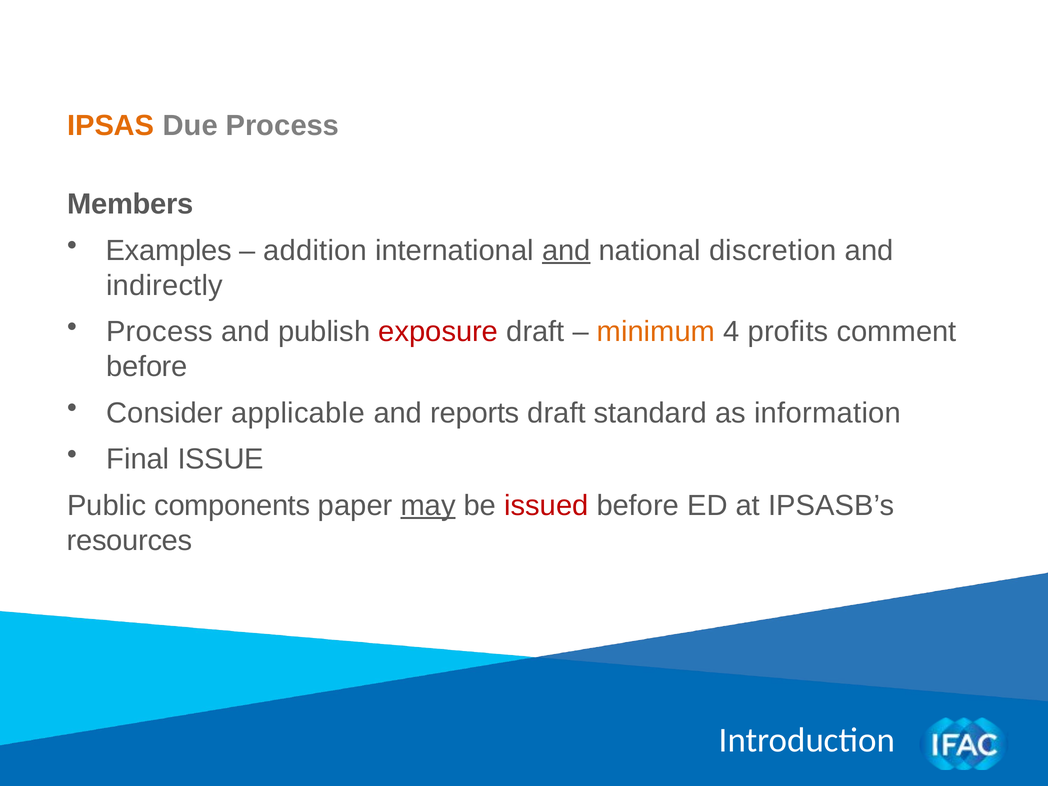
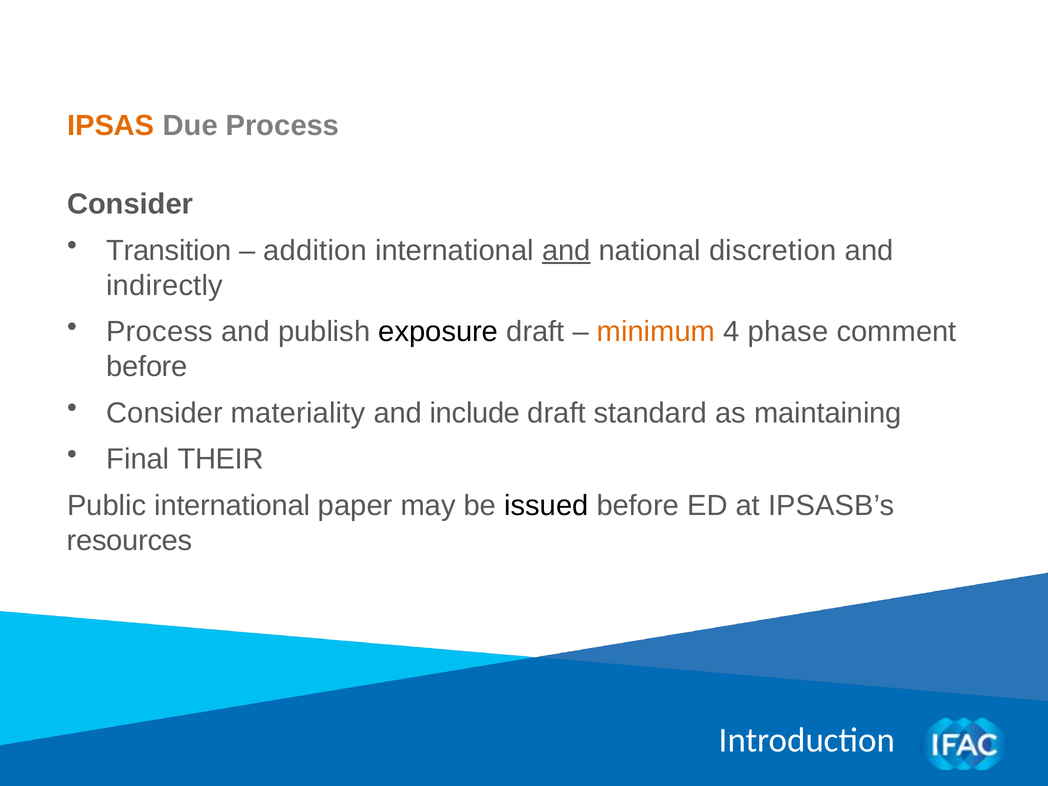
Members: Members -> Consider (130, 204)
Examples: Examples -> Transition (169, 251)
exposure colour: red -> black (438, 332)
profits: profits -> phase (788, 332)
applicable: applicable -> materiality (298, 413)
reports: reports -> include (475, 413)
information: information -> maintaining (828, 413)
ISSUE: ISSUE -> THEIR (221, 459)
Public components: components -> international (232, 505)
may underline: present -> none (428, 505)
issued colour: red -> black (546, 505)
